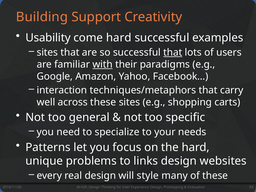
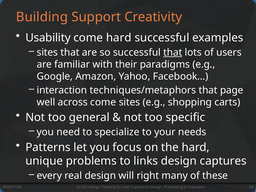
with underline: present -> none (103, 64)
carry: carry -> page (232, 90)
across these: these -> come (103, 102)
websites: websites -> captures (223, 161)
style: style -> right (148, 176)
